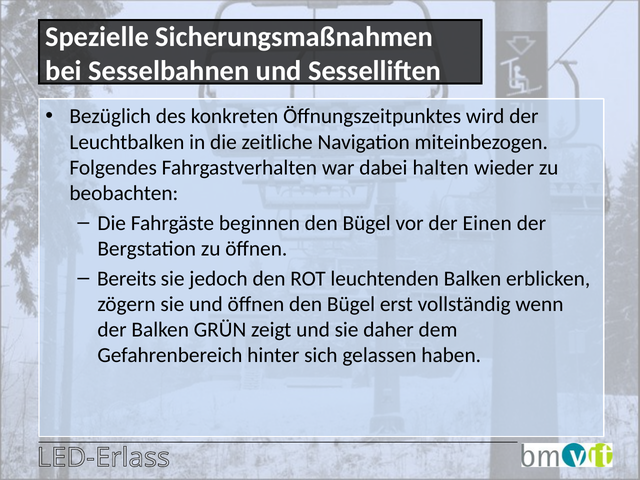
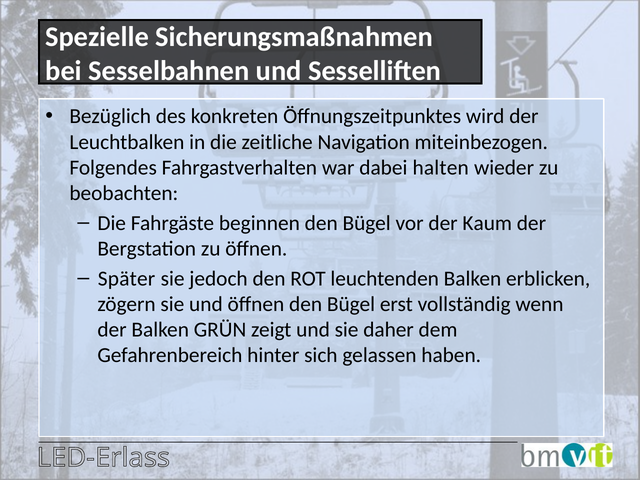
Einen: Einen -> Kaum (487, 223)
Bereits: Bereits -> Später (127, 278)
